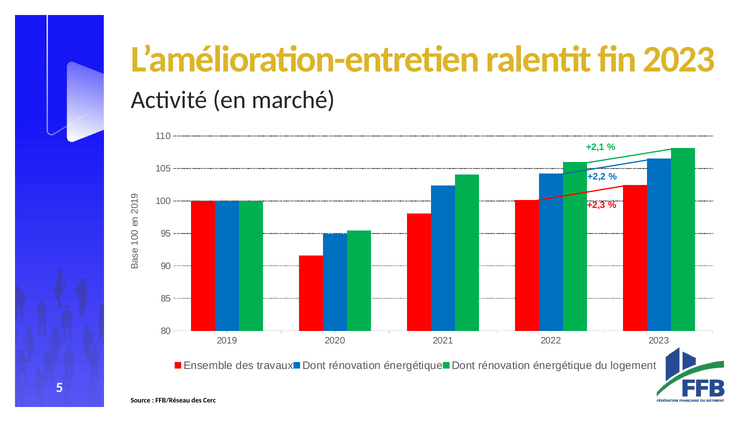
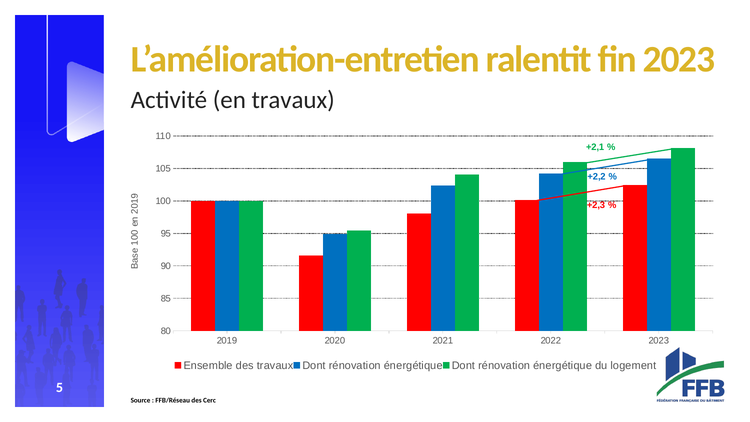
en marché: marché -> travaux (293, 100)
